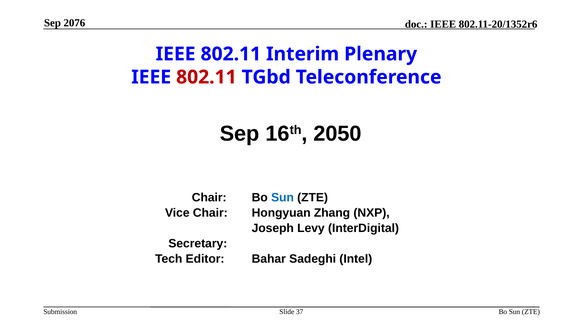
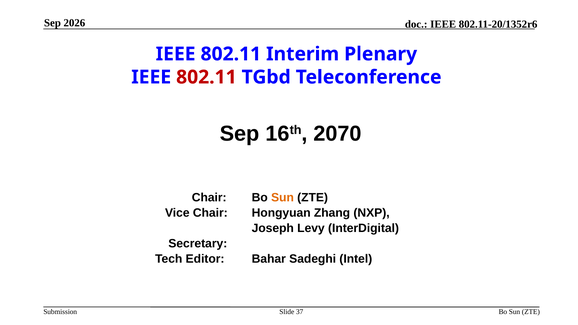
2076: 2076 -> 2026 (74, 23)
2050: 2050 -> 2070 (338, 134)
Sun colour: blue -> orange (283, 197)
